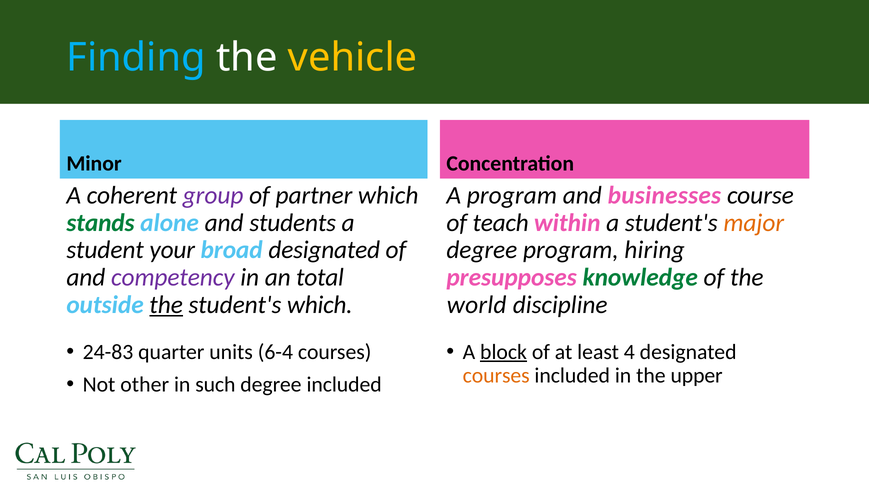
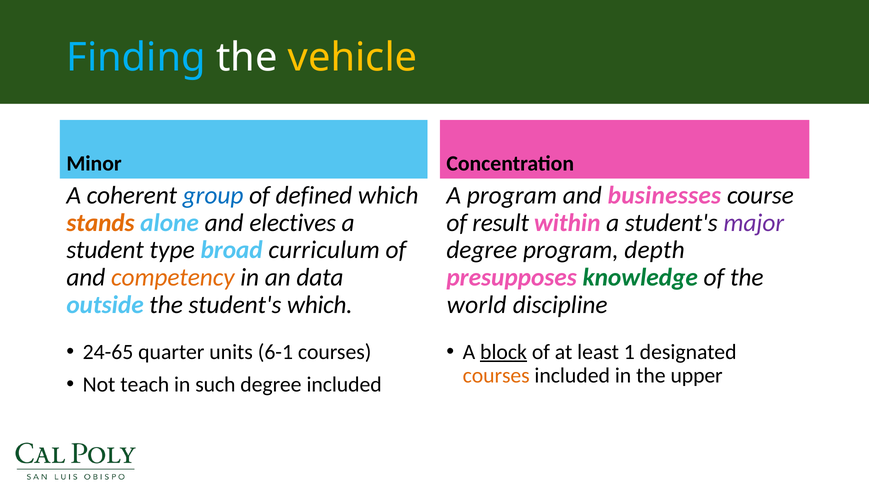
group colour: purple -> blue (213, 195)
partner: partner -> defined (314, 195)
stands colour: green -> orange (100, 223)
students: students -> electives (293, 223)
teach: teach -> result (501, 223)
major colour: orange -> purple (754, 223)
your: your -> type (172, 250)
broad designated: designated -> curriculum (324, 250)
hiring: hiring -> depth (655, 250)
competency colour: purple -> orange (173, 277)
total: total -> data (320, 277)
the underline: present -> none (166, 305)
24-83: 24-83 -> 24-65 (108, 352)
6-4: 6-4 -> 6-1 (275, 352)
4: 4 -> 1 (629, 352)
other: other -> teach (145, 384)
